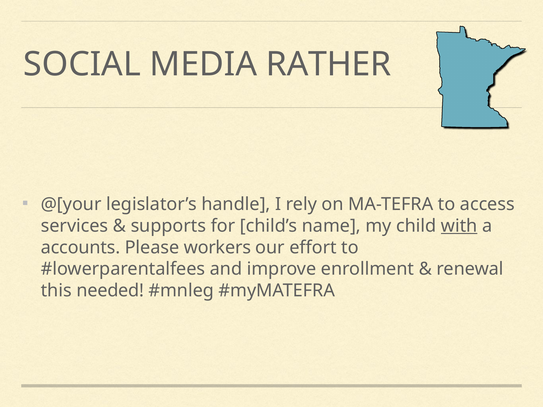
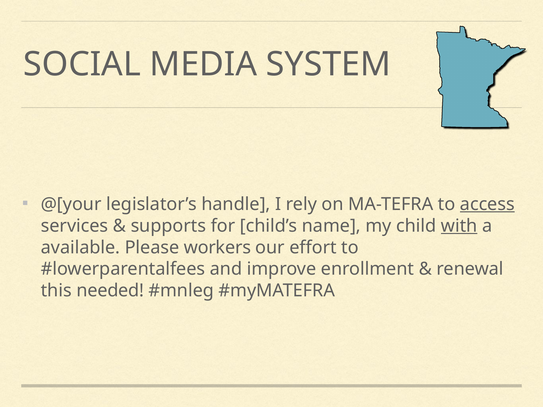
RATHER: RATHER -> SYSTEM (328, 64)
access underline: none -> present (487, 204)
accounts: accounts -> available (80, 248)
